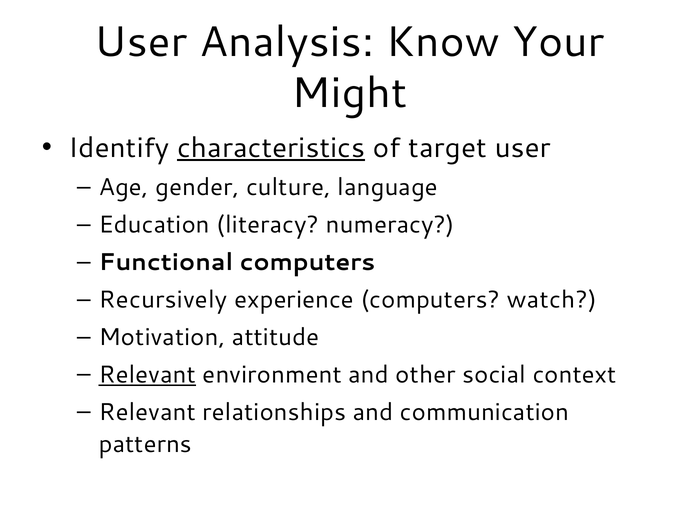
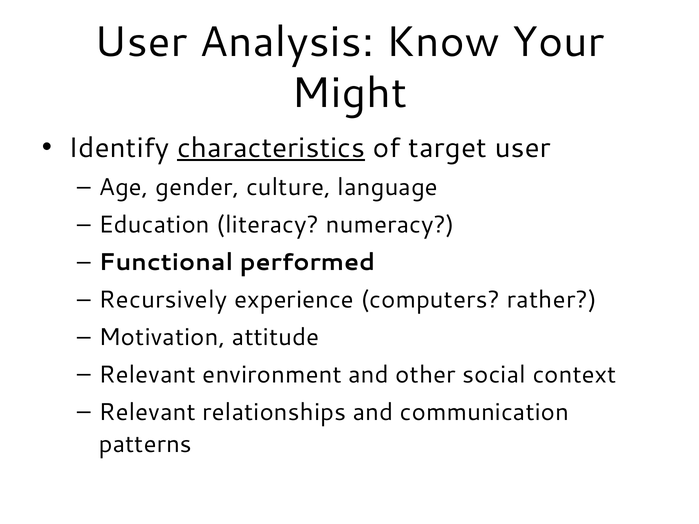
Functional computers: computers -> performed (307, 262)
watch: watch -> rather (552, 300)
Relevant underline: present -> none (147, 375)
